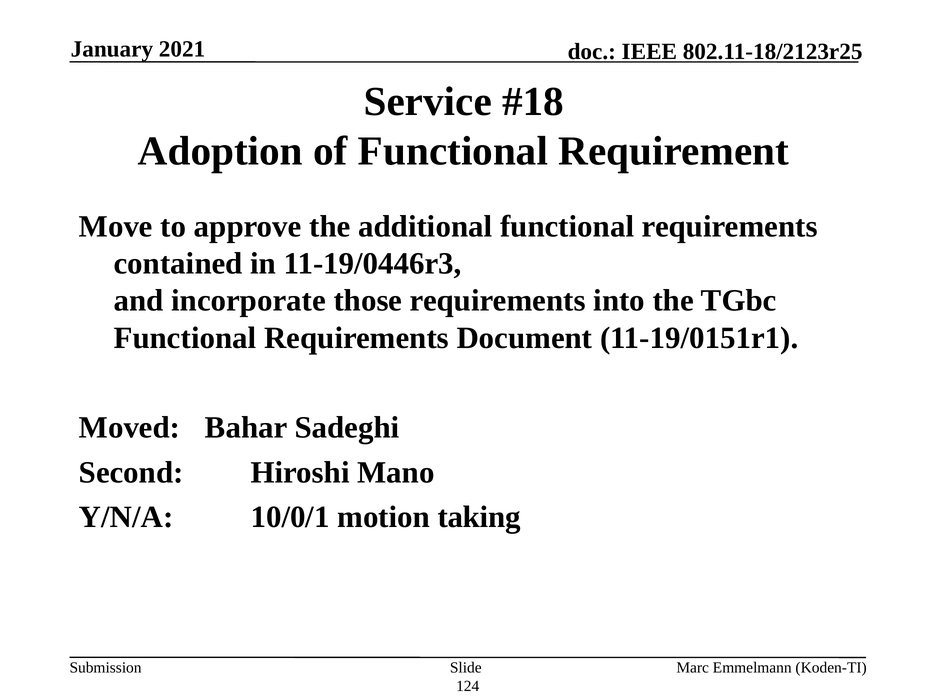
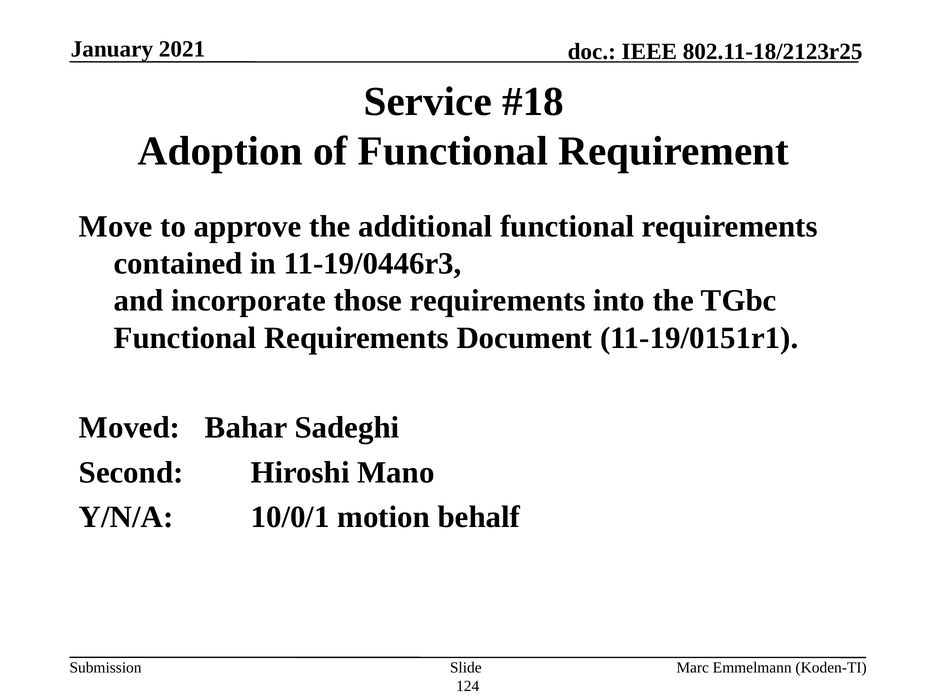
taking: taking -> behalf (479, 517)
